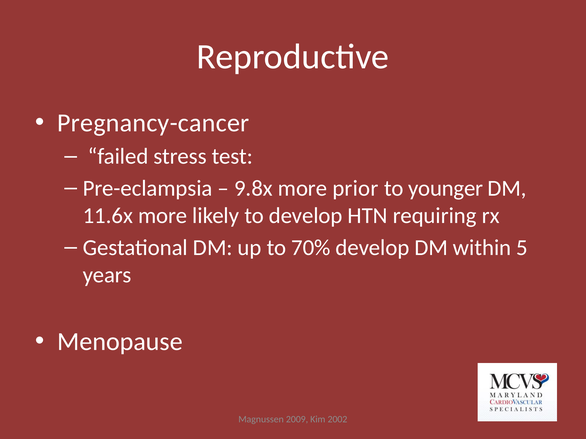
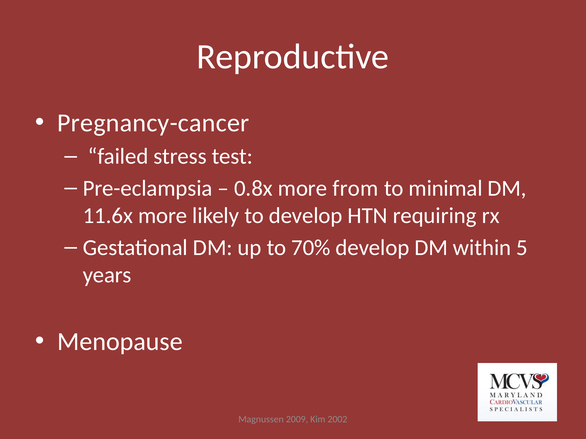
9.8x: 9.8x -> 0.8x (253, 189)
prior: prior -> from (355, 189)
younger: younger -> minimal (446, 189)
